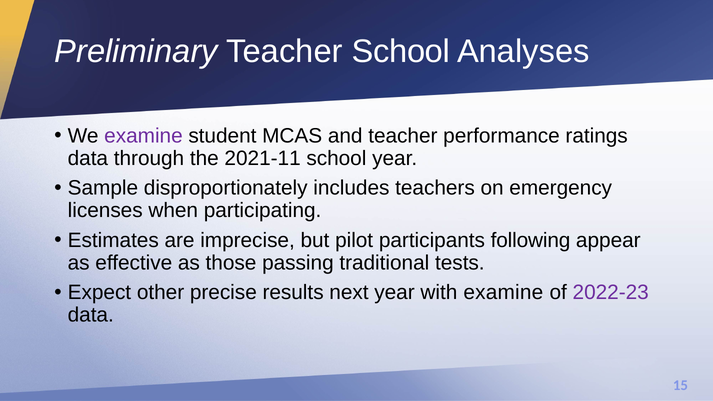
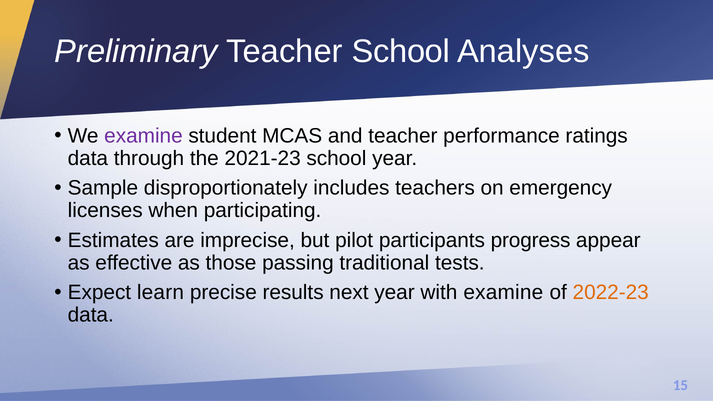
2021-11: 2021-11 -> 2021-23 (263, 158)
following: following -> progress (531, 240)
other: other -> learn (160, 293)
2022-23 colour: purple -> orange (611, 293)
